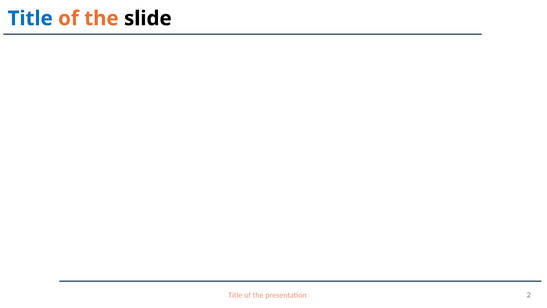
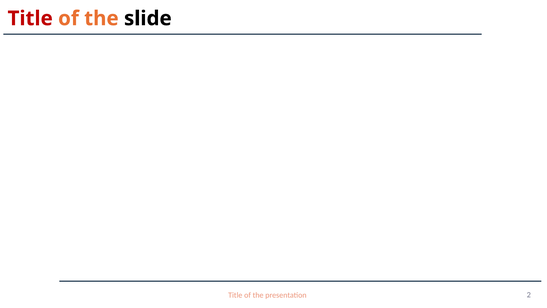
Title colour: blue -> red (30, 18)
